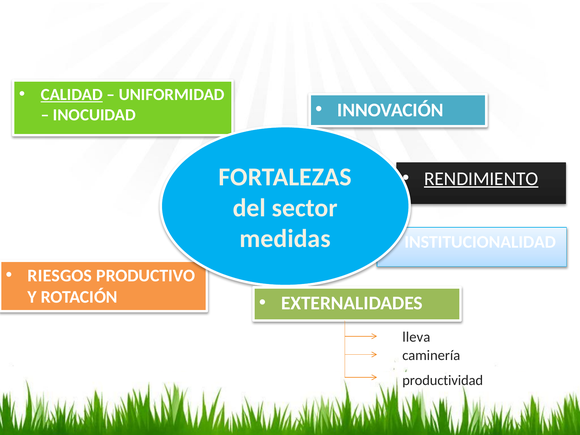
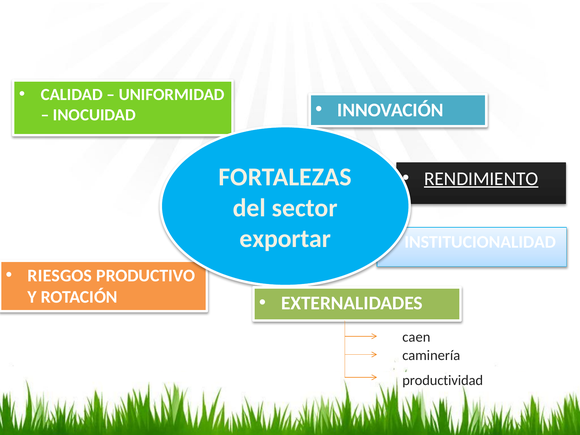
CALIDAD underline: present -> none (72, 95)
medidas: medidas -> exportar (285, 239)
lleva: lleva -> caen (416, 337)
